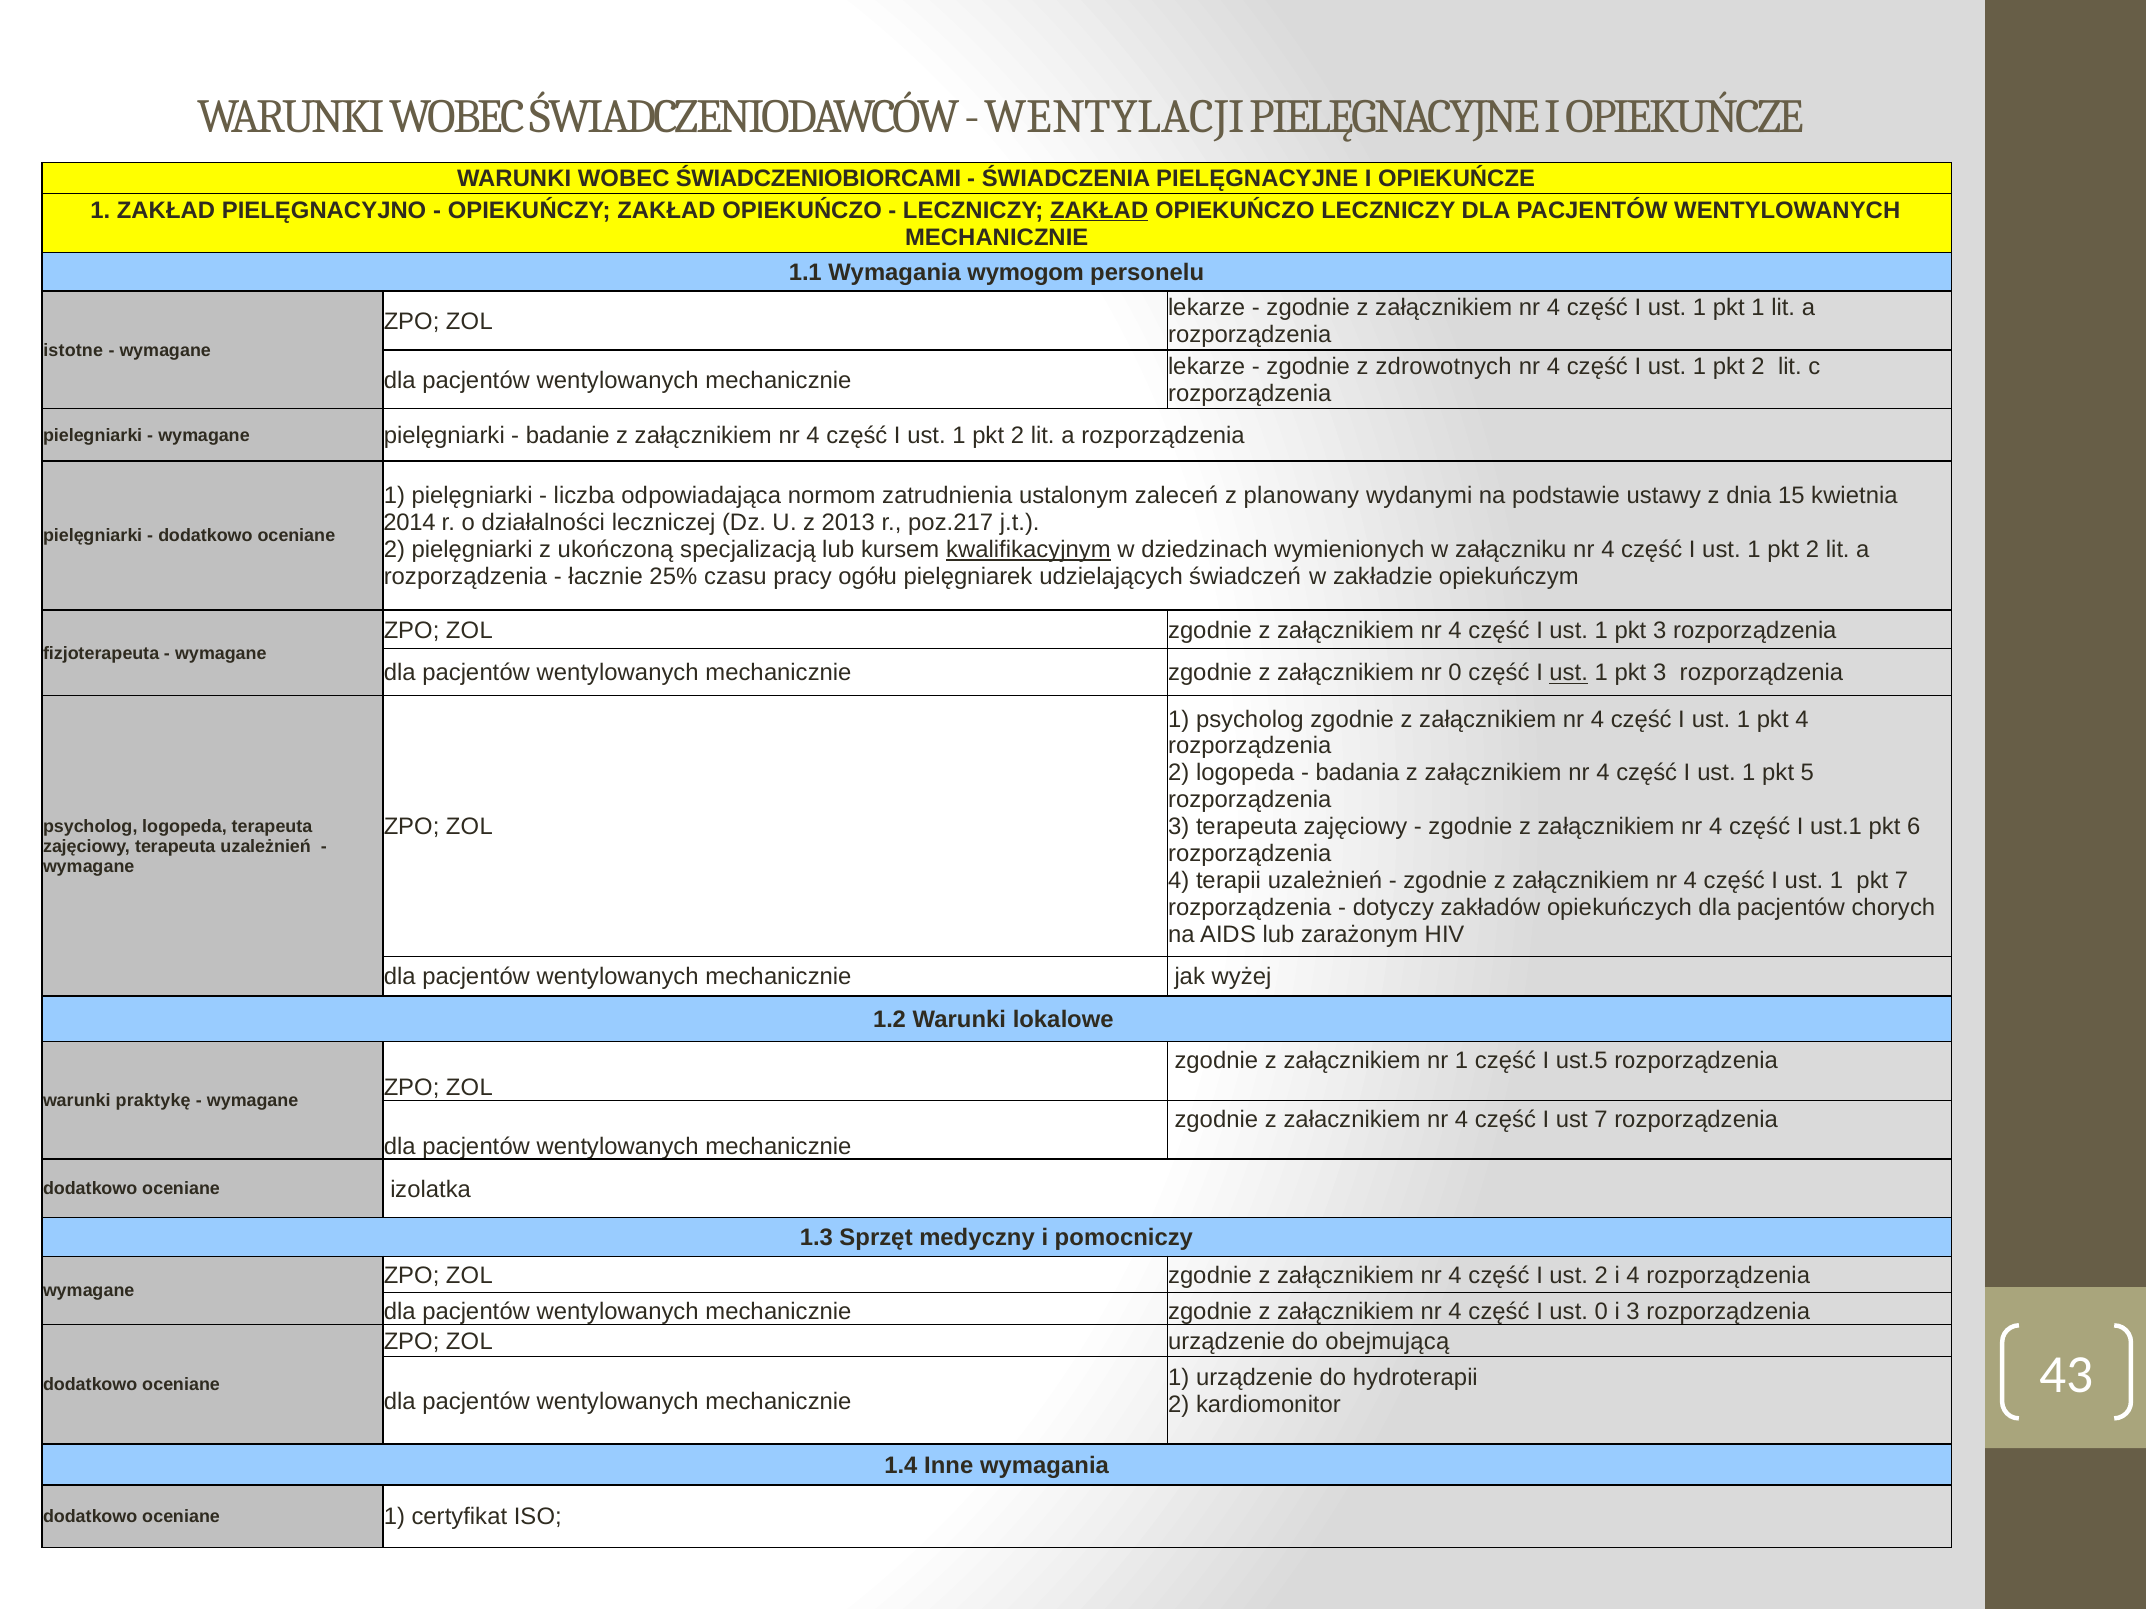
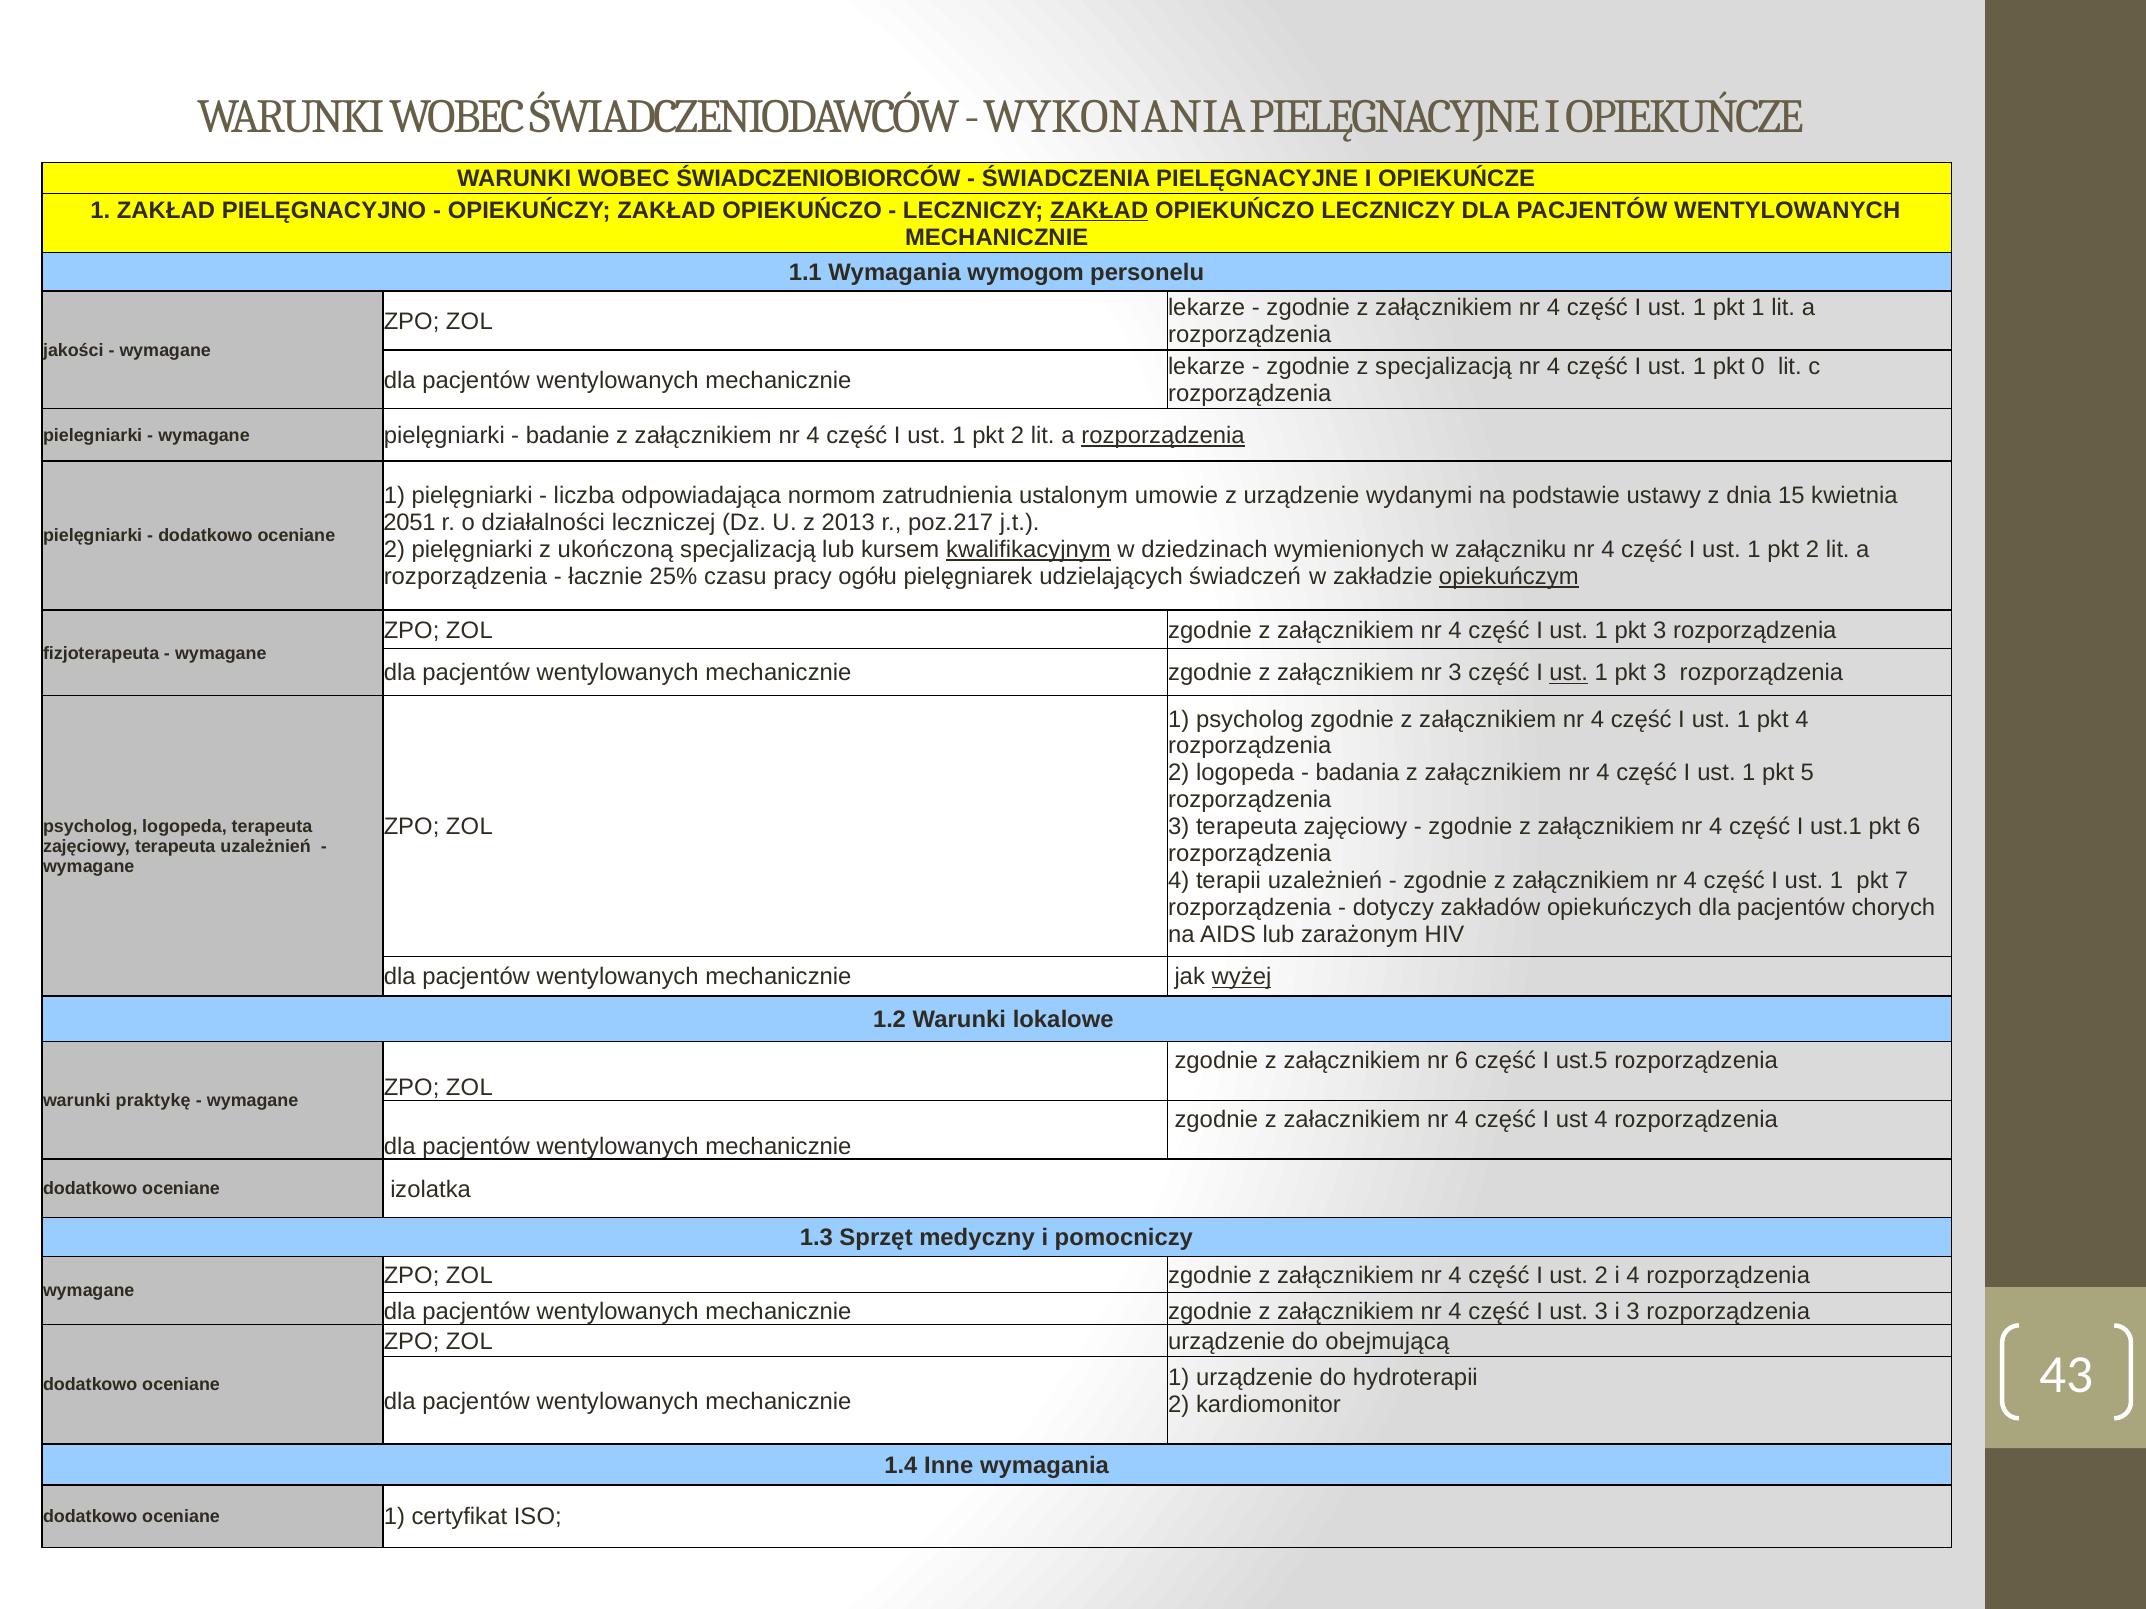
WENTYLACJI: WENTYLACJI -> WYKONANIA (1115, 117)
ŚWIADCZENIOBIORCAMI: ŚWIADCZENIOBIORCAMI -> ŚWIADCZENIOBIORCÓW (818, 179)
istotne: istotne -> jakości (73, 351)
z zdrowotnych: zdrowotnych -> specjalizacją (1444, 367)
2: 2 -> 0 (1758, 367)
rozporządzenia underline: none -> present (1163, 436)
zaleceń: zaleceń -> umowie (1177, 496)
z planowany: planowany -> urządzenie (1302, 496)
2014: 2014 -> 2051 (410, 523)
opiekuńczym underline: none -> present (1509, 577)
nr 0: 0 -> 3 (1455, 673)
wyżej underline: none -> present (1242, 977)
nr 1: 1 -> 6 (1461, 1061)
ust 7: 7 -> 4 (1601, 1120)
ust 0: 0 -> 3 (1601, 1312)
